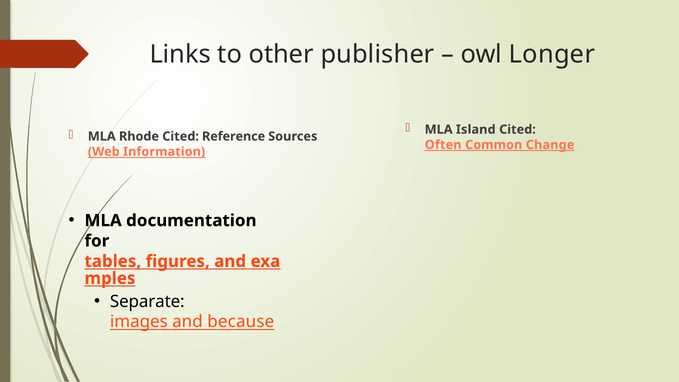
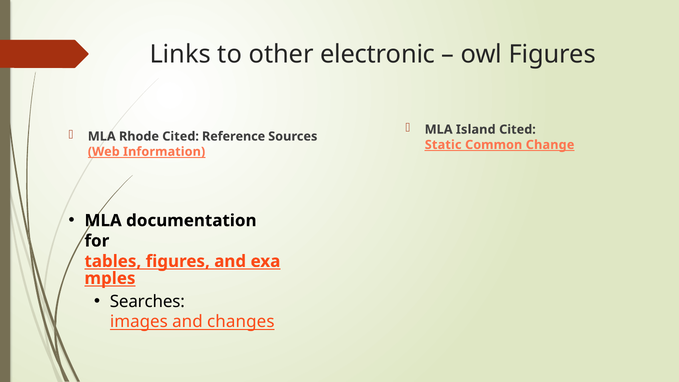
publisher: publisher -> electronic (378, 54)
owl Longer: Longer -> Figures (552, 54)
Often: Often -> Static (443, 145)
Separate: Separate -> Searches (147, 301)
because: because -> changes (241, 322)
